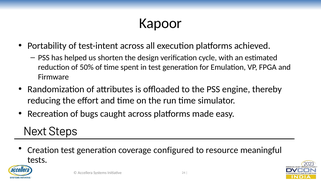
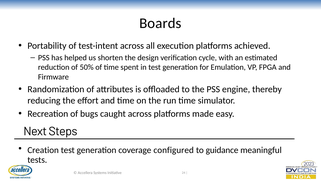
Kapoor: Kapoor -> Boards (160, 23)
resource: resource -> guidance (222, 150)
